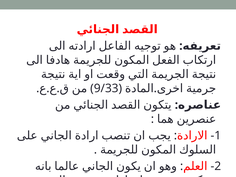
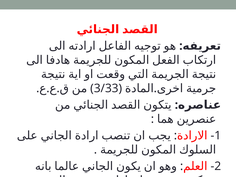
9/33: 9/33 -> 3/33 (106, 88)
